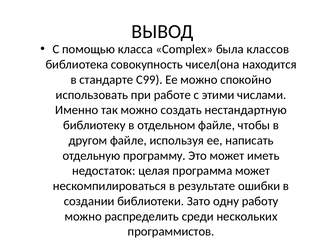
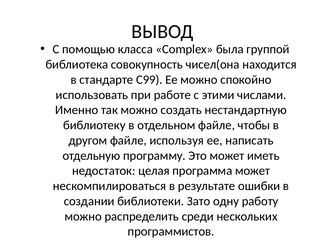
классов: классов -> группой (268, 49)
